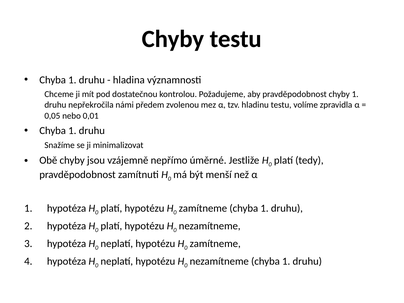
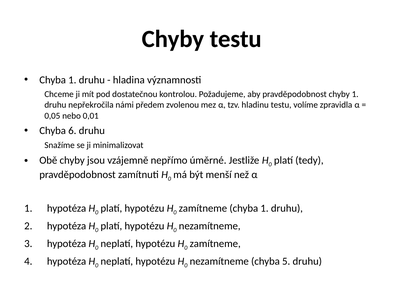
1: 1 -> 6 (72, 131)
nezamítneme chyba 1: 1 -> 5 (286, 261)
